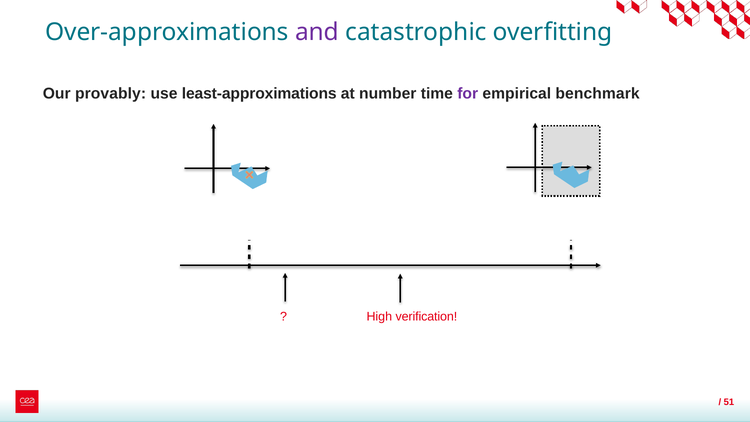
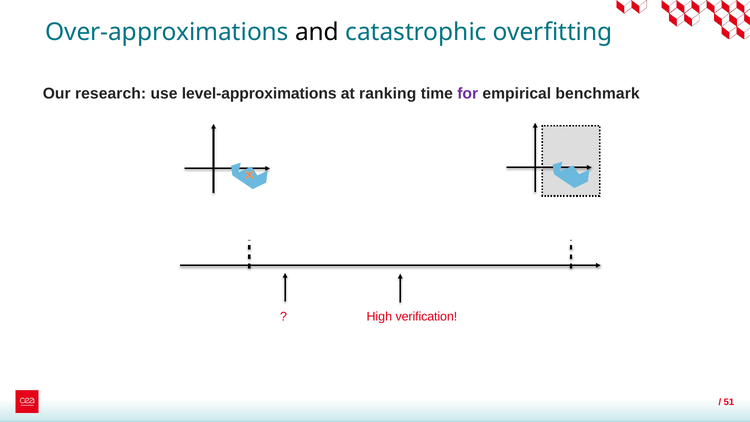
and colour: purple -> black (317, 32)
provably: provably -> research (111, 93)
least-approximations: least-approximations -> level-approximations (259, 93)
number: number -> ranking (388, 93)
